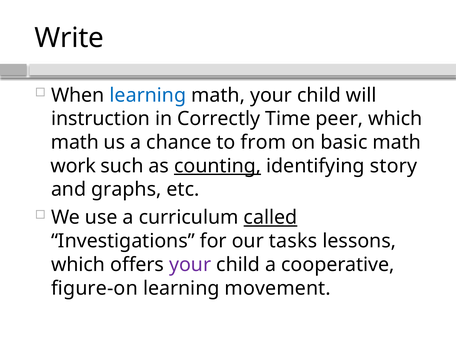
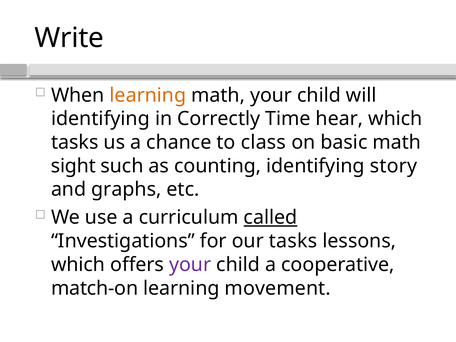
learning colour: blue -> orange (148, 95)
instruction: instruction -> identifying (100, 119)
peer: peer -> hear (339, 119)
math: math -> tasks (75, 142)
from: from -> class (263, 142)
work: work -> sight (73, 166)
counting underline: present -> none (218, 166)
figure-on: figure-on -> match-on (95, 288)
